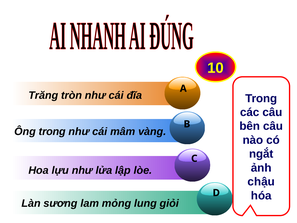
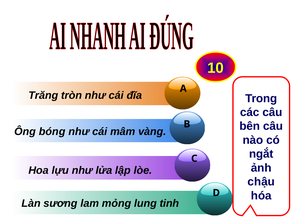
Ông trong: trong -> bóng (52, 131)
giỏi: giỏi -> tinh (169, 203)
